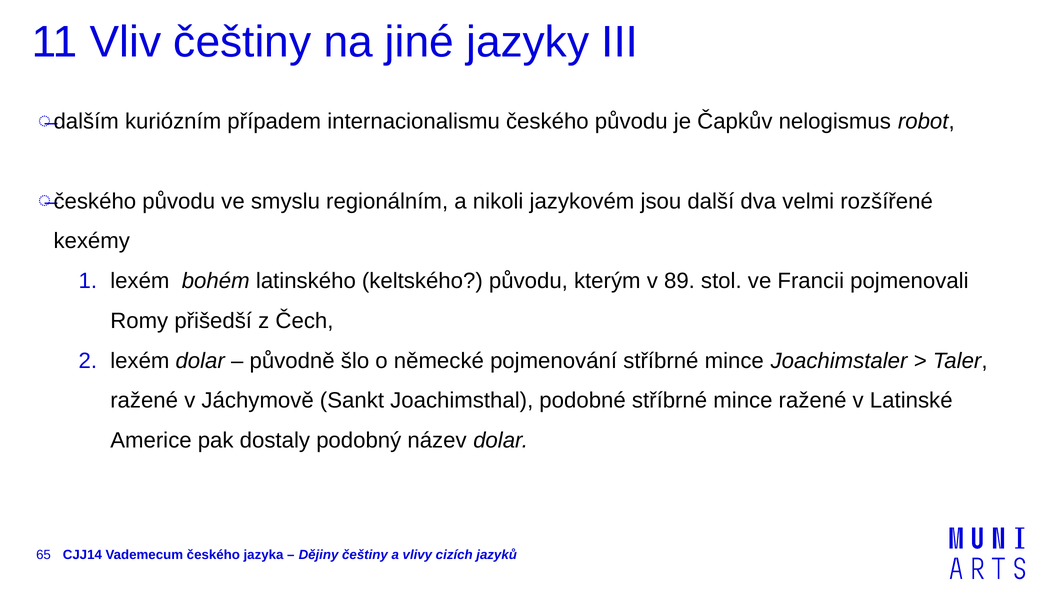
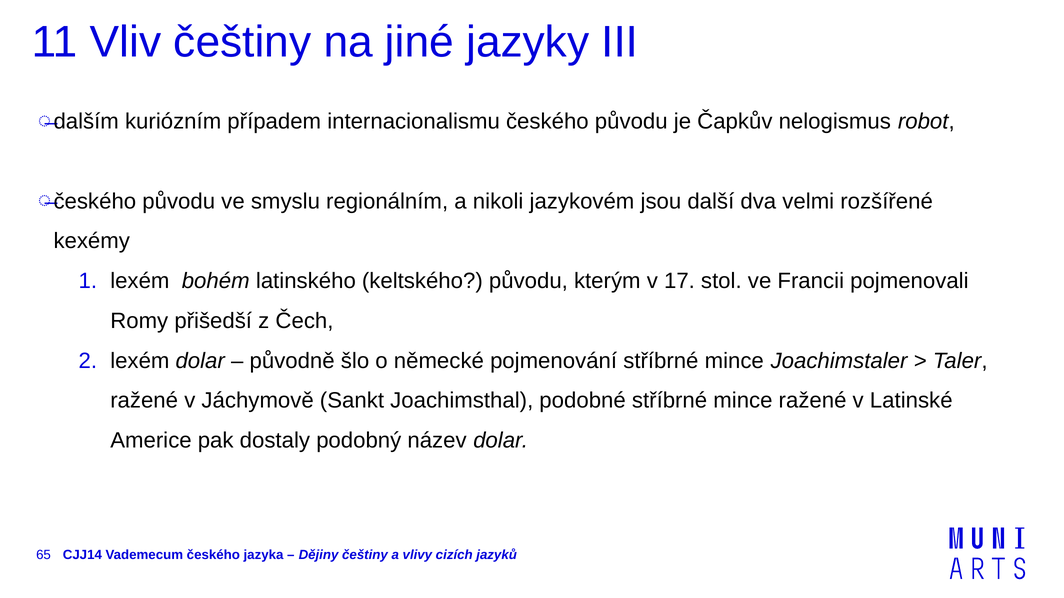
89: 89 -> 17 (679, 281)
